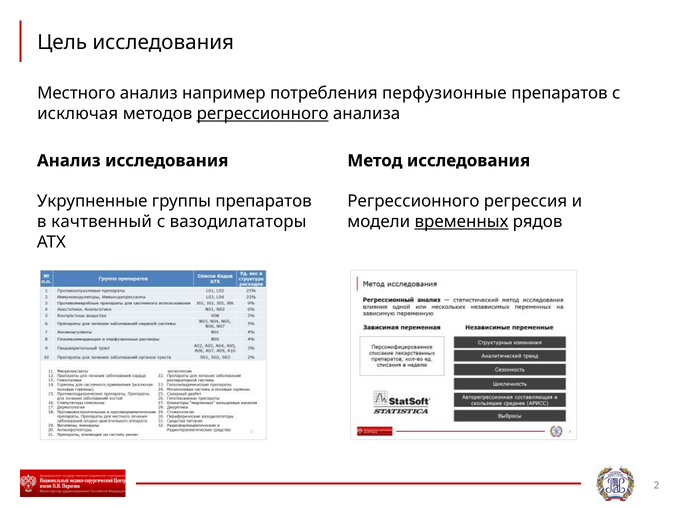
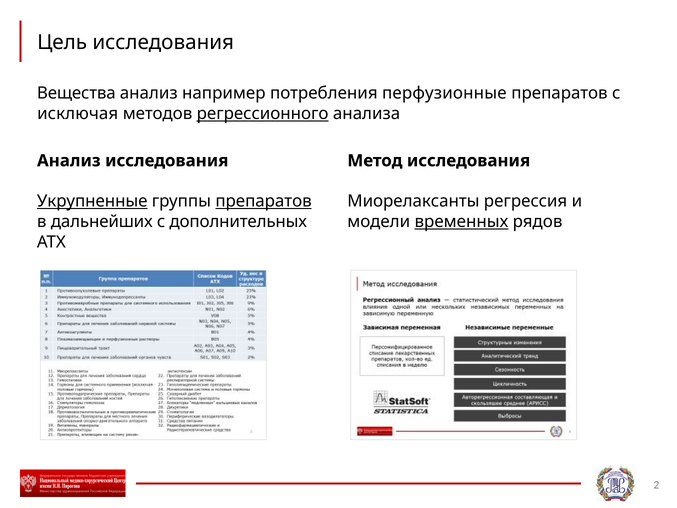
Местного: Местного -> Вещества (76, 93)
Укрупненные underline: none -> present (92, 201)
препаратов underline: none -> present (264, 201)
Регрессионного: Регрессионного -> Миорелаксанты (413, 201)
качтвенный: качтвенный -> дальнейших (102, 222)
вазодилататоры: вазодилататоры -> дополнительных (238, 222)
